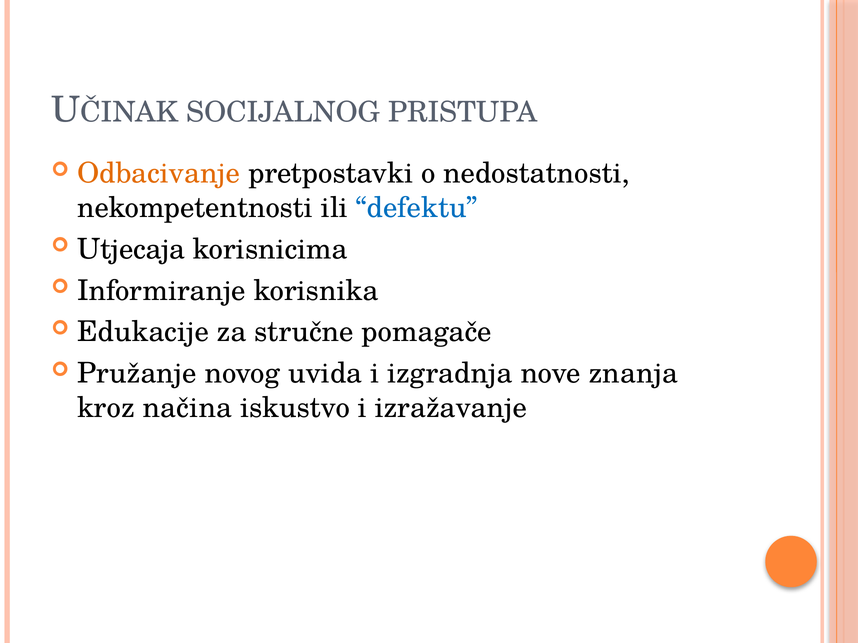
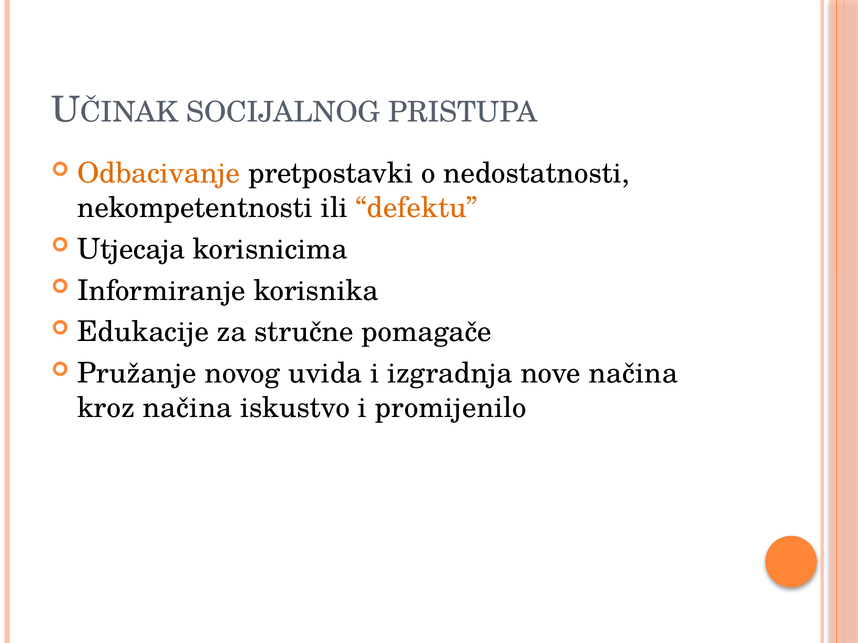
defektu colour: blue -> orange (417, 208)
nove znanja: znanja -> načina (633, 374)
izražavanje: izražavanje -> promijenilo (451, 408)
